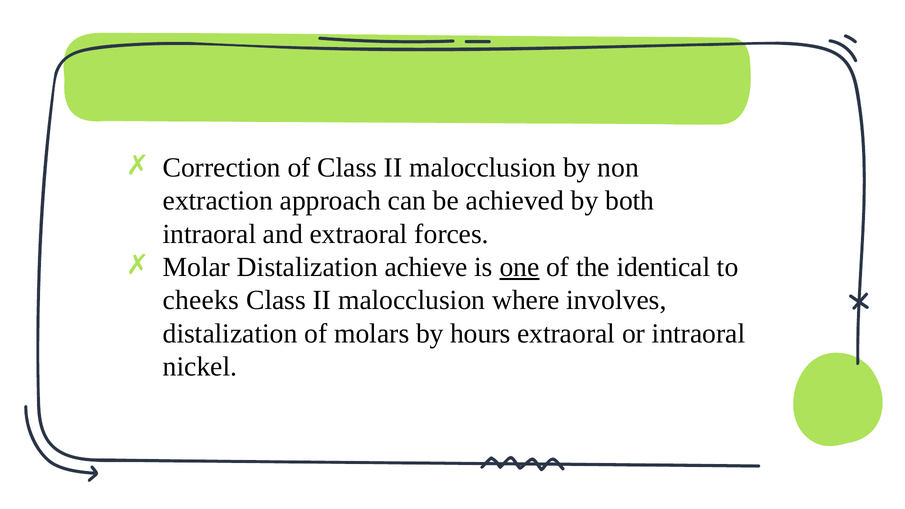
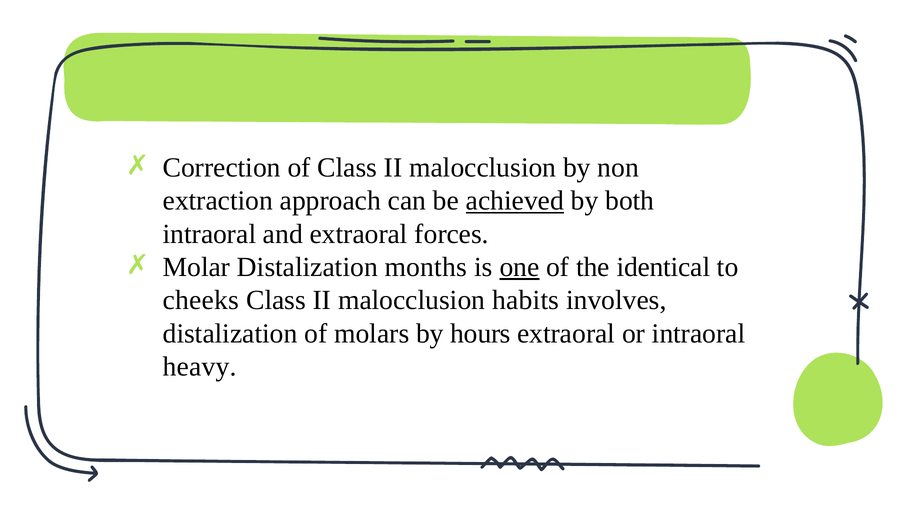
achieved underline: none -> present (515, 201)
achieve: achieve -> months (426, 267)
where: where -> habits (526, 300)
nickel: nickel -> heavy (200, 367)
